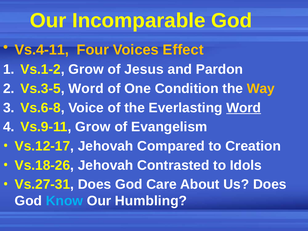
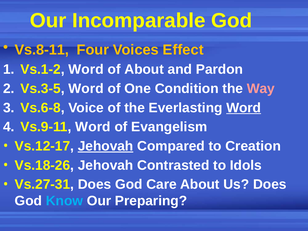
Vs.4-11: Vs.4-11 -> Vs.8-11 (42, 50)
Vs.1-2 Grow: Grow -> Word (86, 69)
of Jesus: Jesus -> About (144, 69)
Way colour: yellow -> pink (261, 89)
Vs.9-11 Grow: Grow -> Word (93, 127)
Jehovah underline: none -> present (106, 146)
Humbling: Humbling -> Preparing (151, 201)
